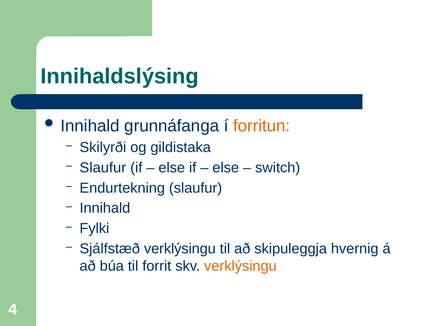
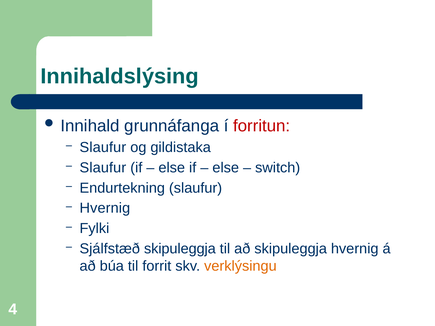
forritun colour: orange -> red (262, 126)
Skilyrði: Skilyrði -> Slaufur (103, 147)
Innihald: Innihald -> Hvernig (105, 208)
Sjálfstæð verklýsingu: verklýsingu -> skipuleggja (180, 249)
